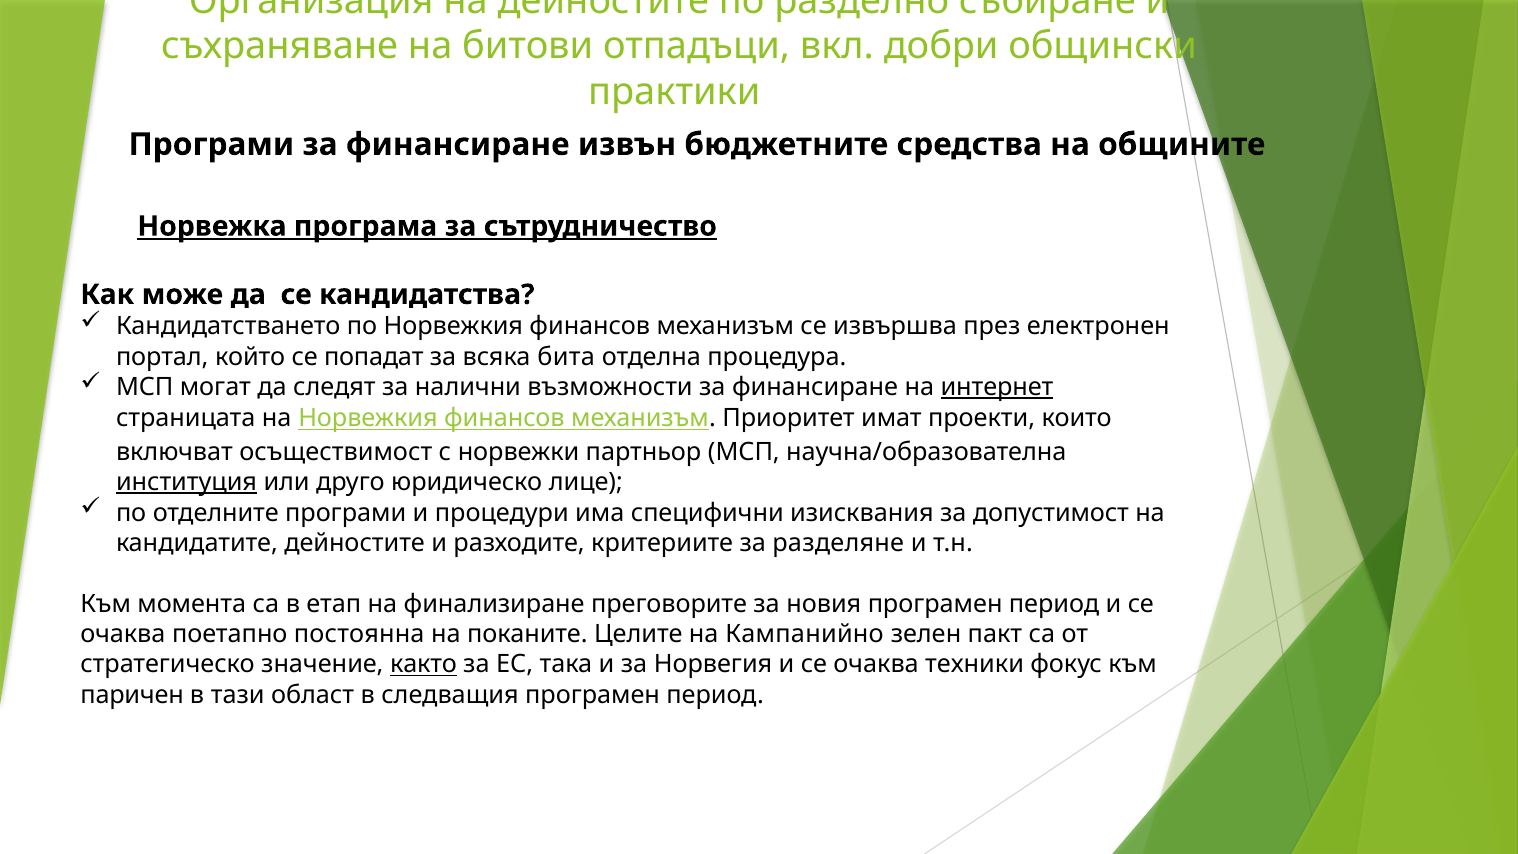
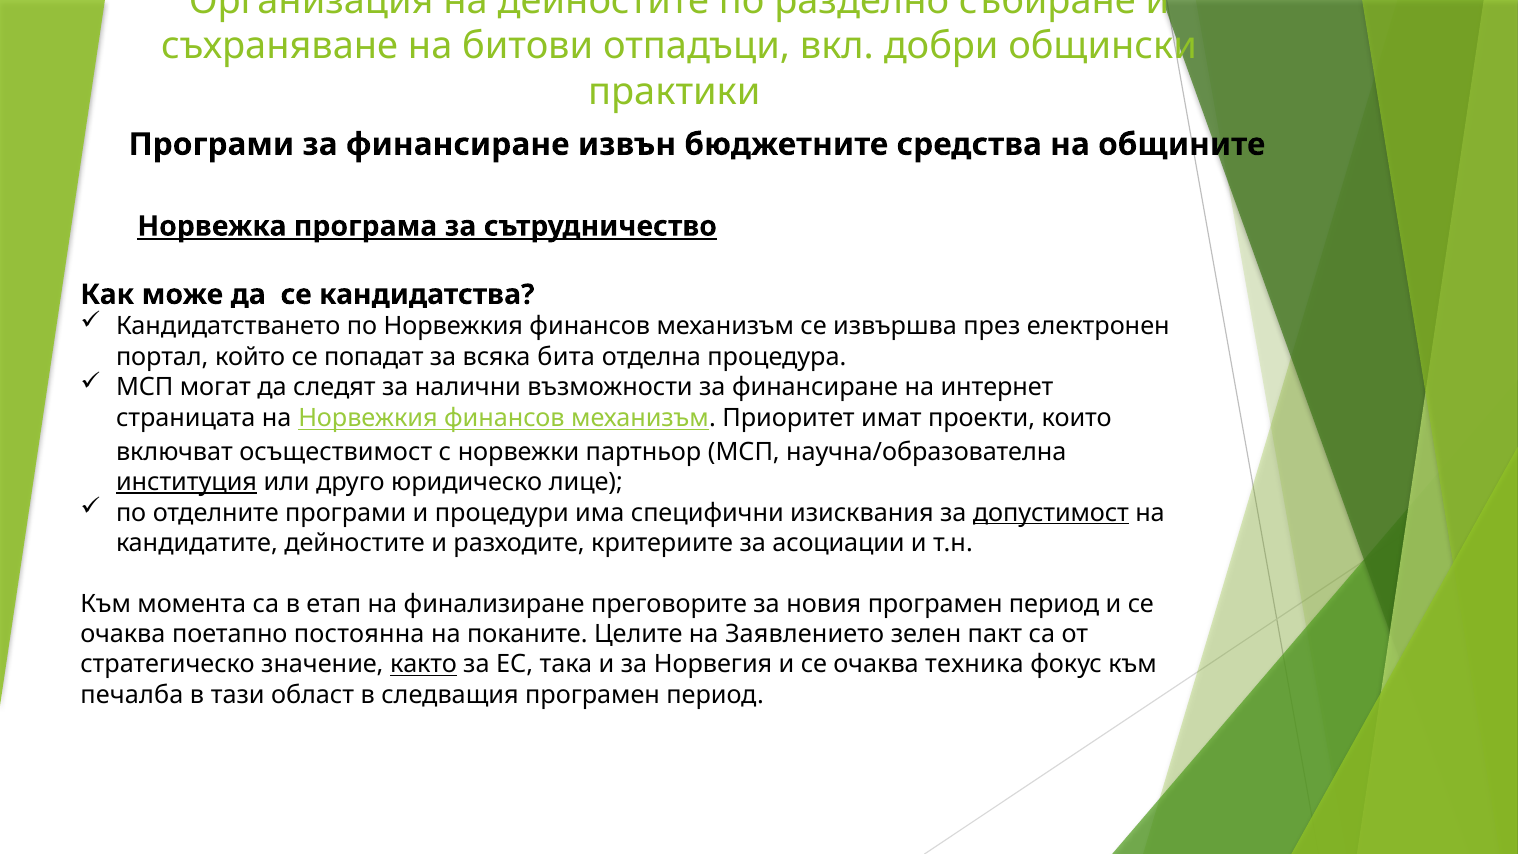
интернет underline: present -> none (997, 387)
допустимост underline: none -> present (1051, 513)
разделяне: разделяне -> асоциации (838, 543)
Кампанийно: Кампанийно -> Заявлението (805, 634)
техники: техники -> техника (974, 664)
паричен: паричен -> печалба (132, 695)
